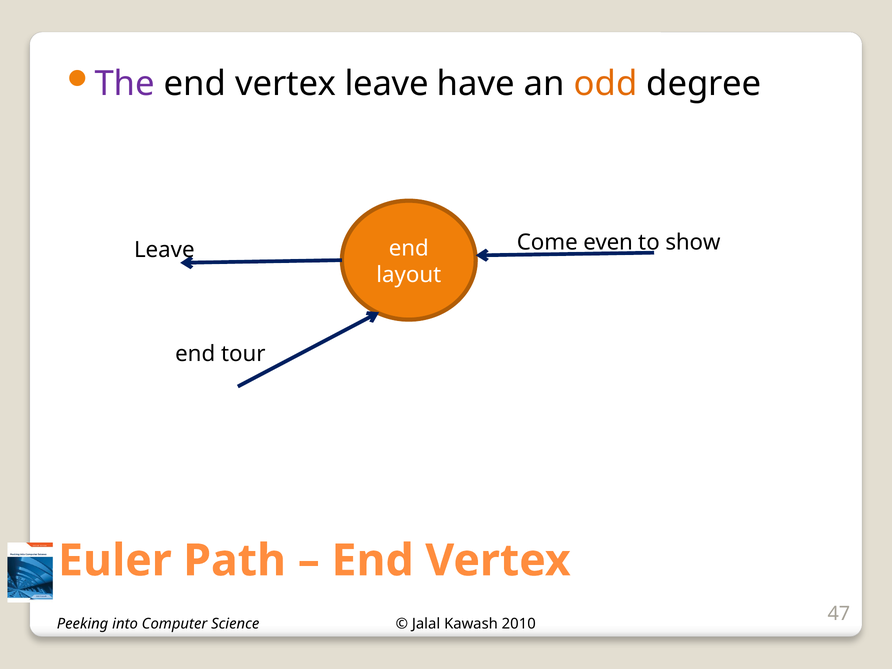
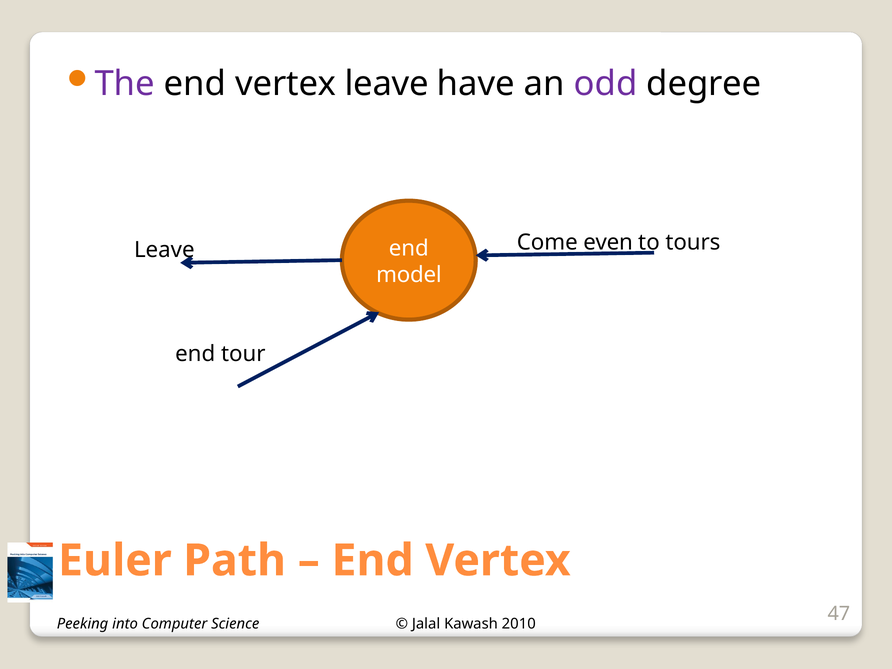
odd colour: orange -> purple (606, 84)
show: show -> tours (693, 242)
layout: layout -> model (409, 275)
